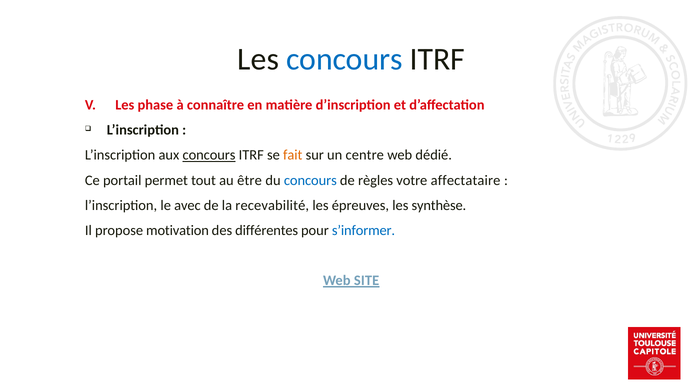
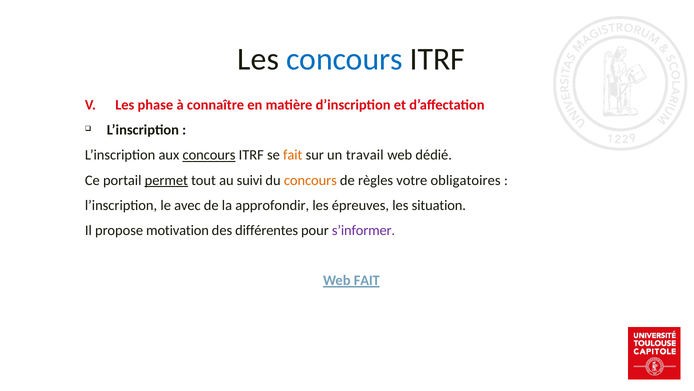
centre: centre -> travail (365, 155)
permet underline: none -> present (166, 180)
être: être -> suivi (250, 180)
concours colour: blue -> orange (310, 180)
affectataire: affectataire -> obligatoires (466, 180)
recevabilité: recevabilité -> approfondir (272, 205)
synthèse: synthèse -> situation (439, 205)
s’informer colour: blue -> purple (364, 230)
Web SITE: SITE -> FAIT (367, 280)
